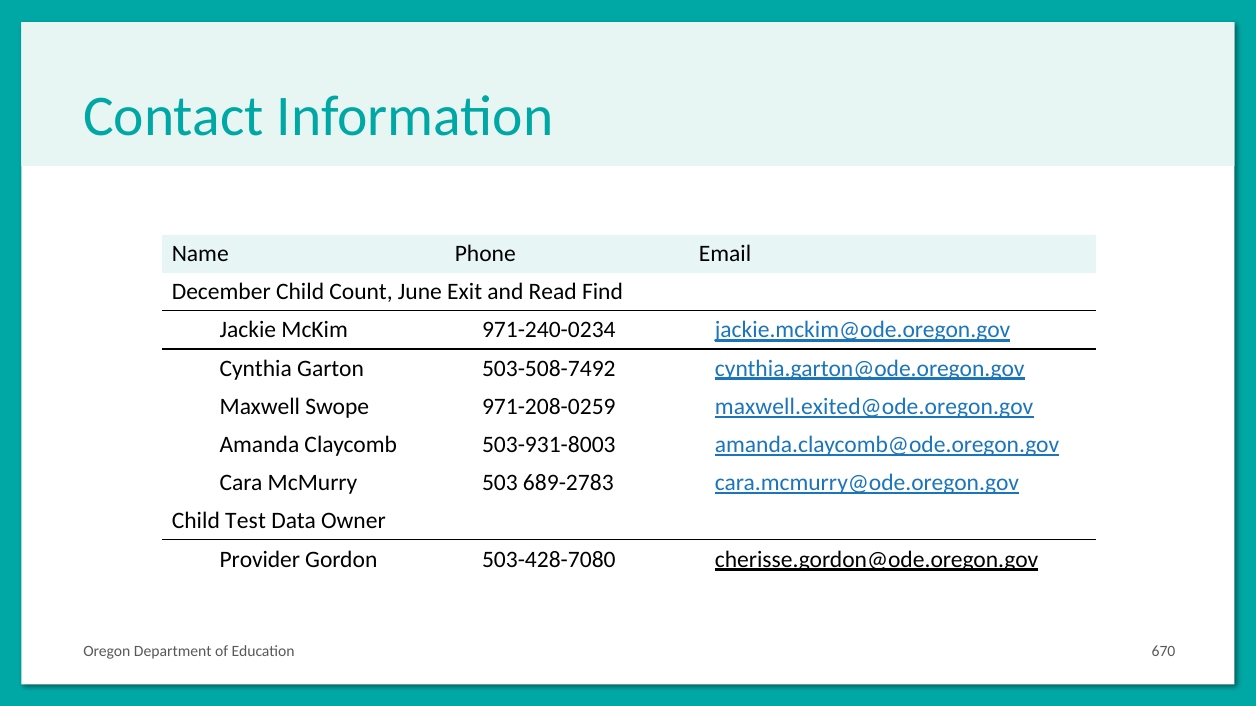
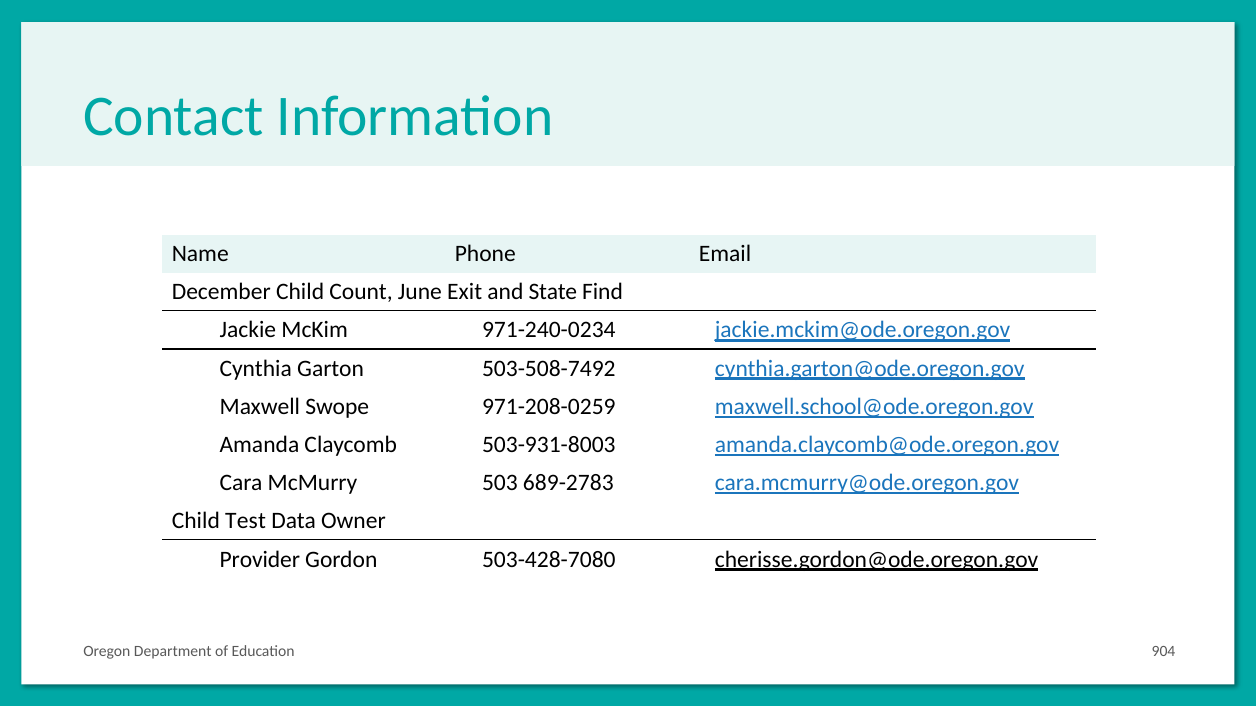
Read: Read -> State (553, 292)
maxwell.exited@ode.oregon.gov: maxwell.exited@ode.oregon.gov -> maxwell.school@ode.oregon.gov (874, 407)
670: 670 -> 904 (1163, 652)
